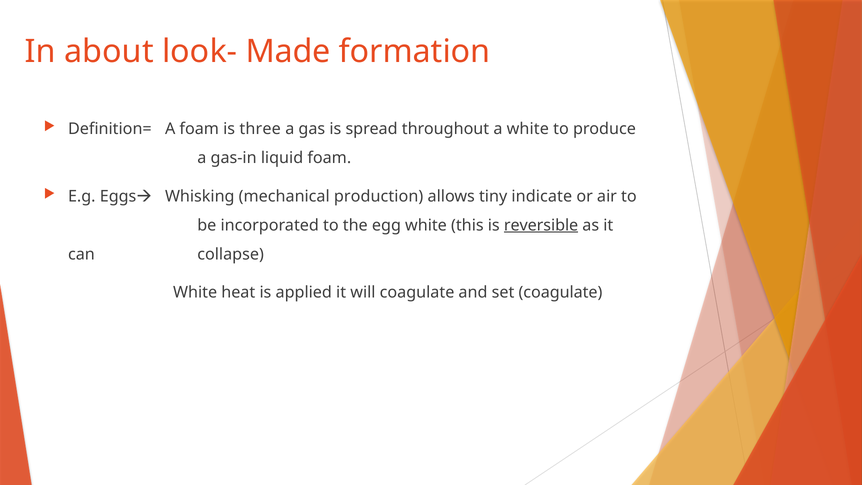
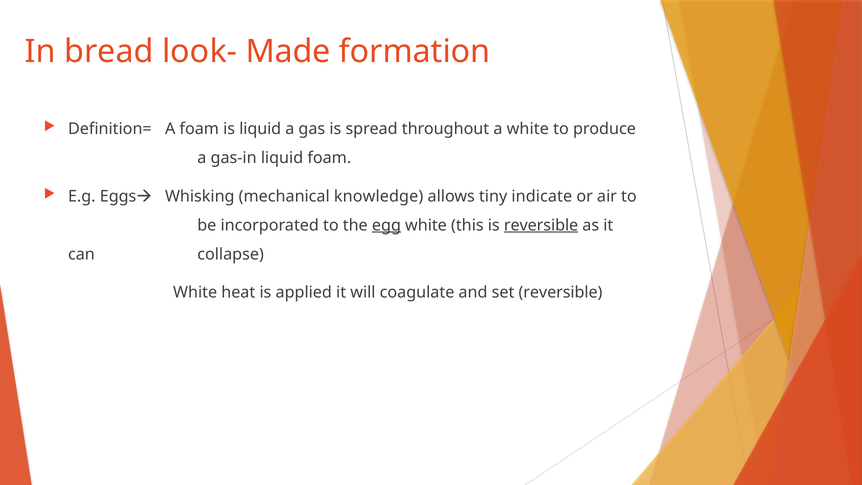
about: about -> bread (109, 52)
is three: three -> liquid (260, 129)
production: production -> knowledge (379, 196)
egg underline: none -> present (386, 225)
set coagulate: coagulate -> reversible (560, 292)
